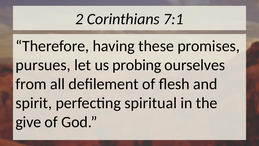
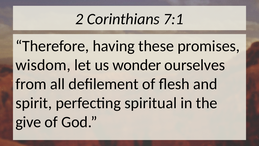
pursues: pursues -> wisdom (43, 65)
probing: probing -> wonder (137, 65)
